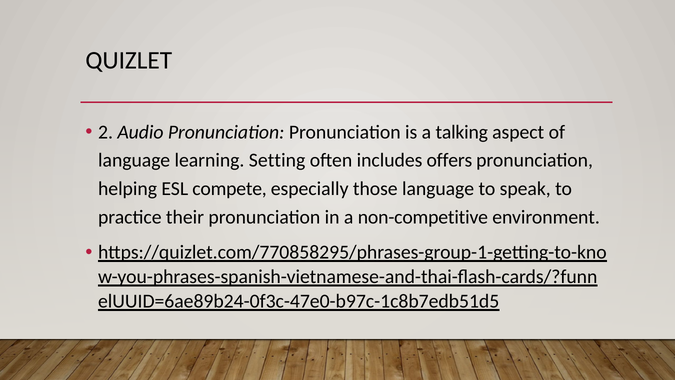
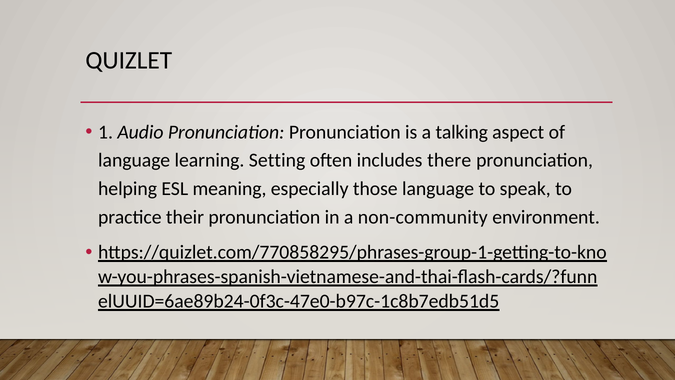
2: 2 -> 1 (106, 132)
offers: offers -> there (449, 160)
compete: compete -> meaning (230, 189)
non-competitive: non-competitive -> non-community (423, 217)
